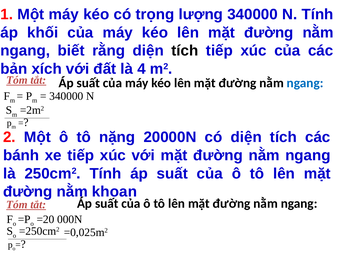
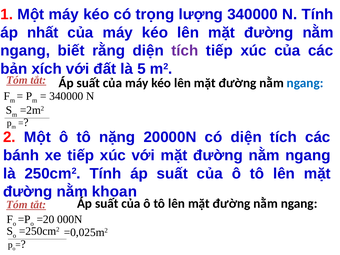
khối: khối -> nhất (43, 33)
tích colour: black -> purple (185, 51)
4: 4 -> 5 (142, 69)
